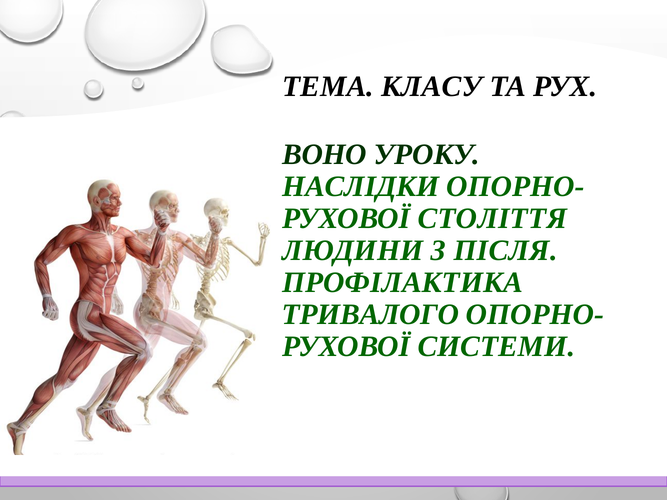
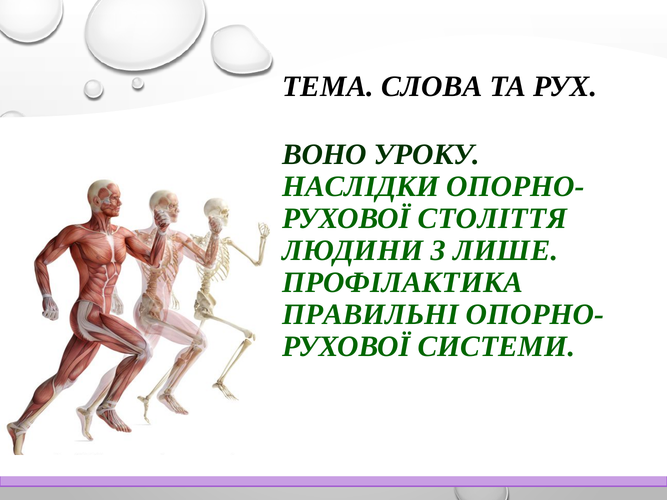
КЛАСУ: КЛАСУ -> СЛОВА (432, 87)
ПІСЛЯ: ПІСЛЯ -> ЛИШЕ (506, 251)
ТРИВАЛОГО: ТРИВАЛОГО -> ПРАВИЛЬНІ (370, 315)
